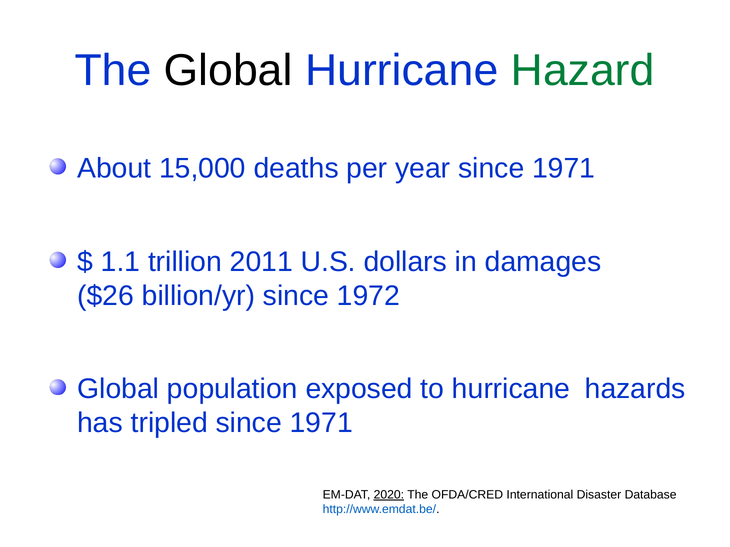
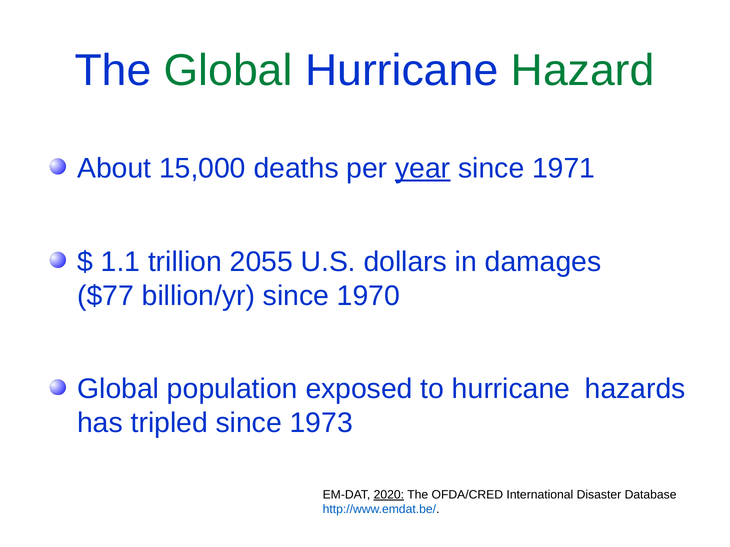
Global colour: black -> green (228, 71)
year underline: none -> present (423, 169)
2011: 2011 -> 2055 (261, 262)
$26: $26 -> $77 (106, 296)
1972: 1972 -> 1970 (368, 296)
tripled since 1971: 1971 -> 1973 (321, 423)
